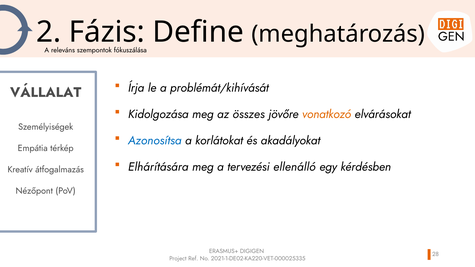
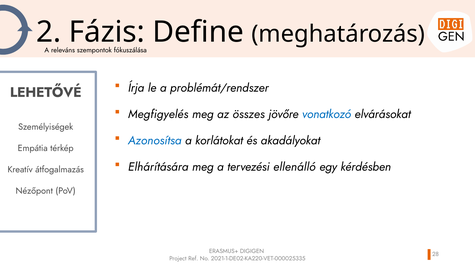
problémát/kihívását: problémát/kihívását -> problémát/rendszer (219, 88)
VÁLLALAT: VÁLLALAT -> LEHETŐVÉ (46, 92)
Kidolgozása: Kidolgozása -> Megfigyelés (158, 114)
vonatkozó colour: orange -> blue (327, 114)
